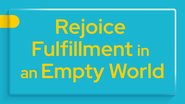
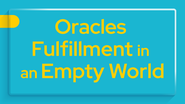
Rejoice: Rejoice -> Oracles (90, 27)
